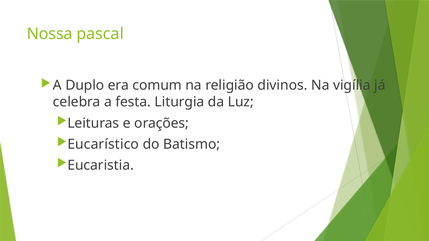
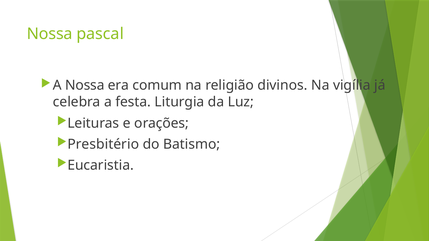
A Duplo: Duplo -> Nossa (85, 86)
Eucarístico: Eucarístico -> Presbitério (103, 144)
